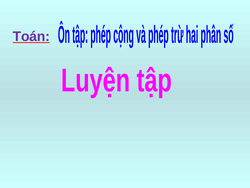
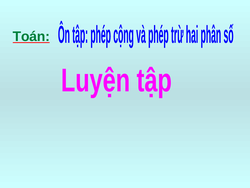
Toán colour: purple -> green (31, 36)
